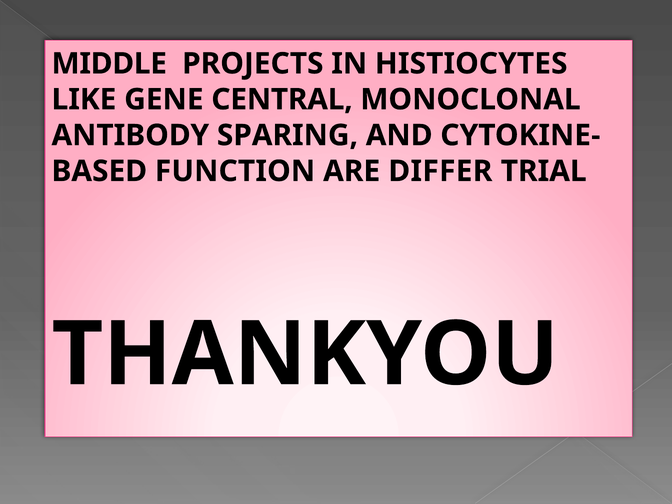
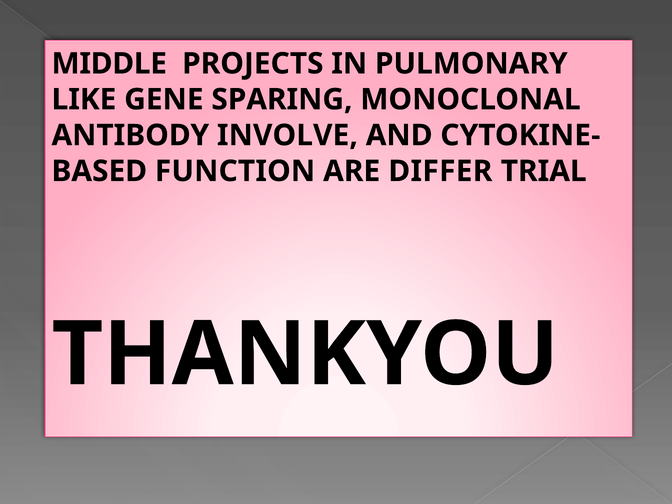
HISTIOCYTES: HISTIOCYTES -> PULMONARY (471, 64)
CENTRAL: CENTRAL -> SPARING (282, 99)
SPARING: SPARING -> INVOLVE (287, 135)
